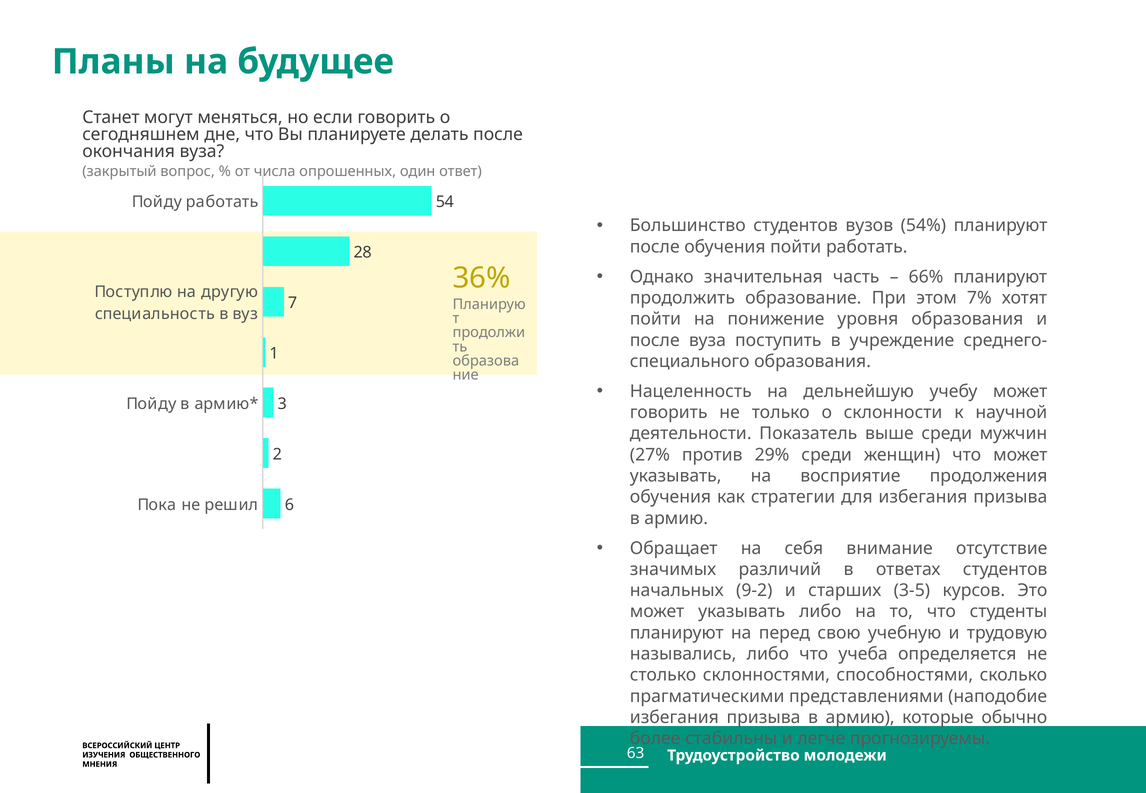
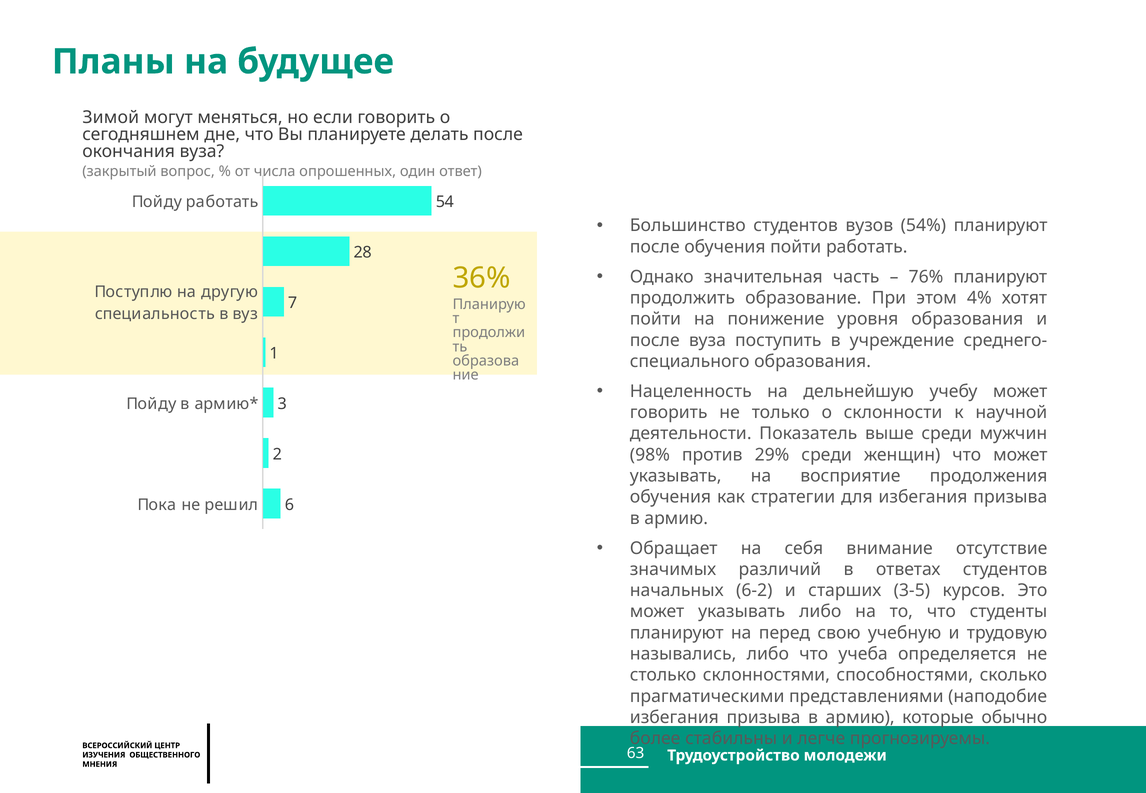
Станет: Станет -> Зимой (111, 118)
66%: 66% -> 76% (926, 277)
7%: 7% -> 4% (979, 298)
27%: 27% -> 98% (650, 455)
9-2: 9-2 -> 6-2 (754, 591)
